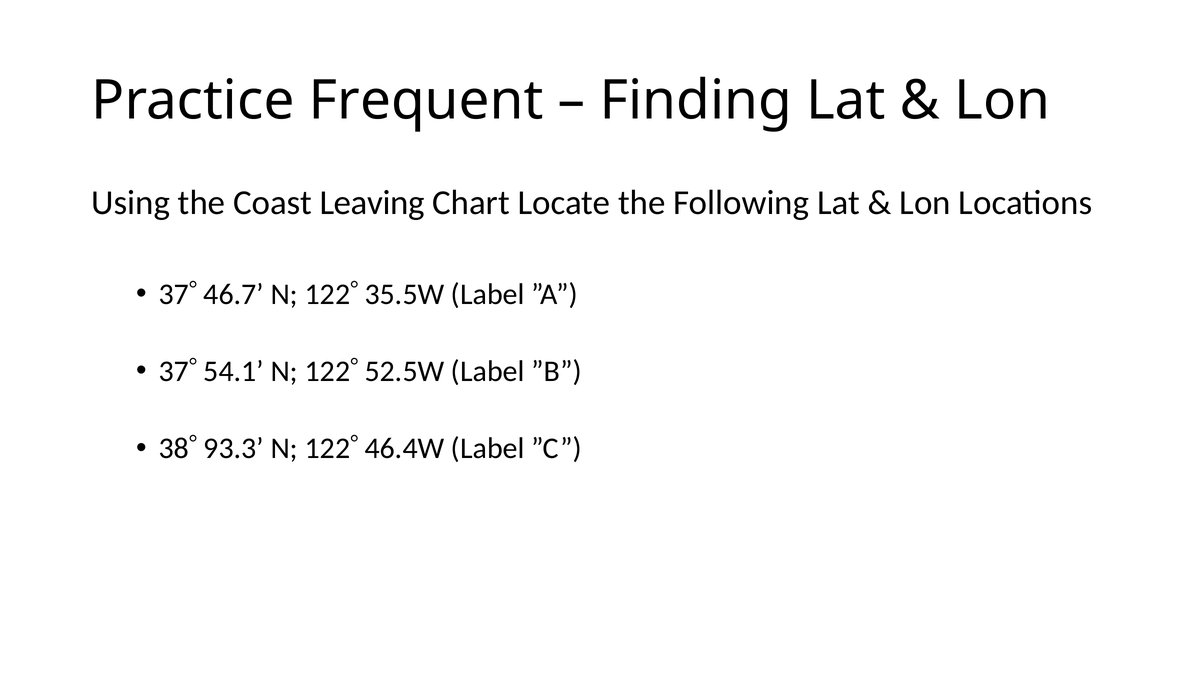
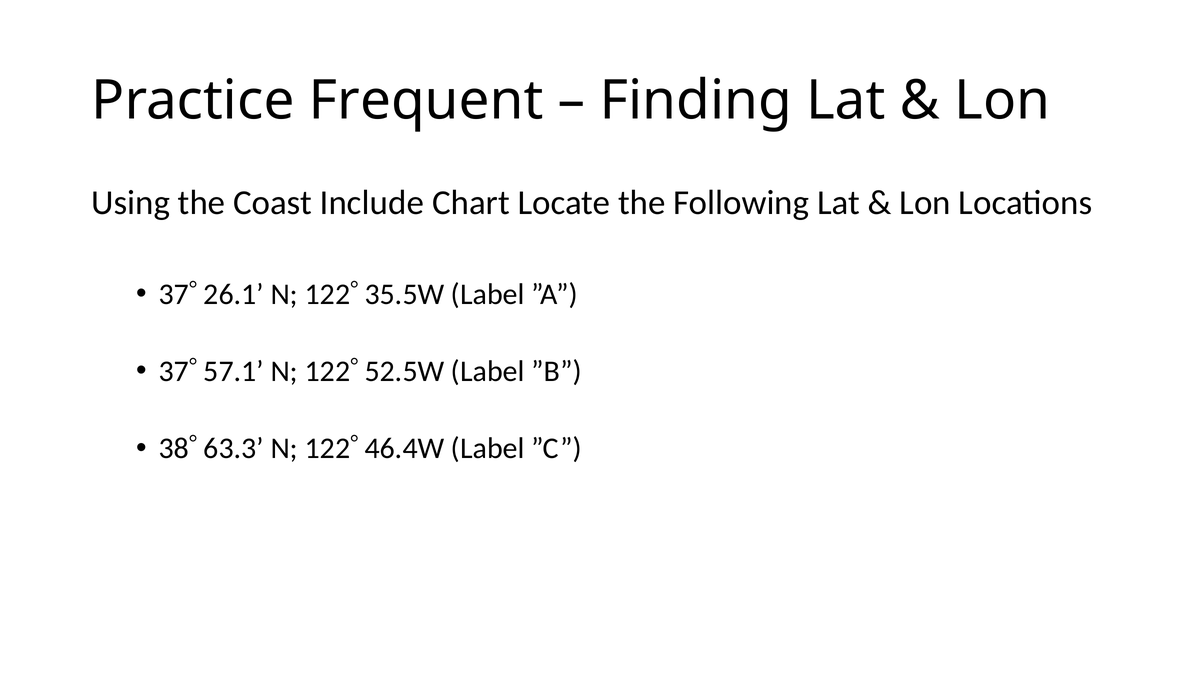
Leaving: Leaving -> Include (372, 203)
46.7: 46.7 -> 26.1 (234, 294)
54.1: 54.1 -> 57.1 (234, 371)
93.3: 93.3 -> 63.3 (234, 448)
